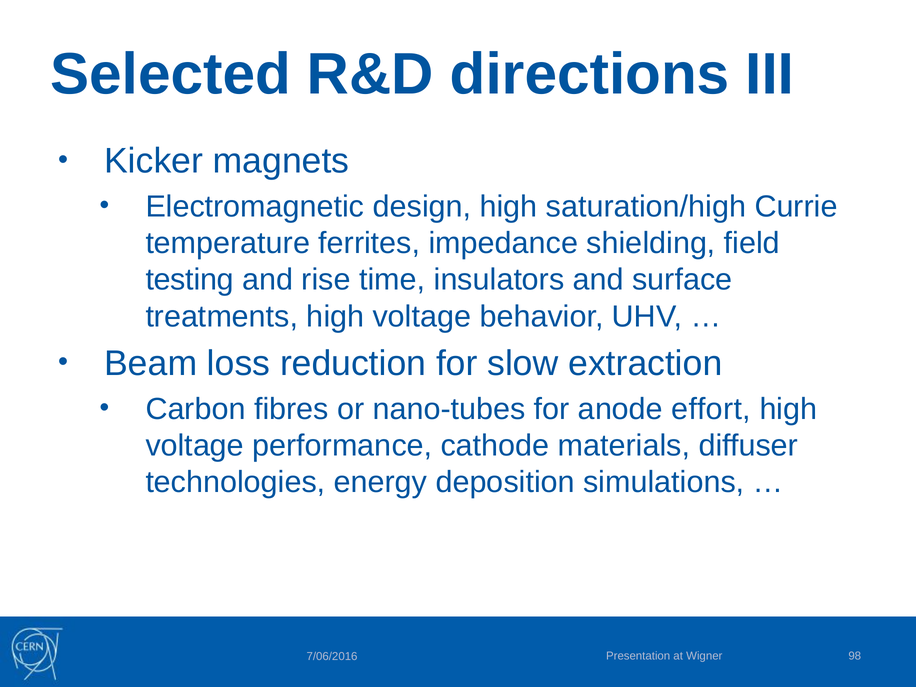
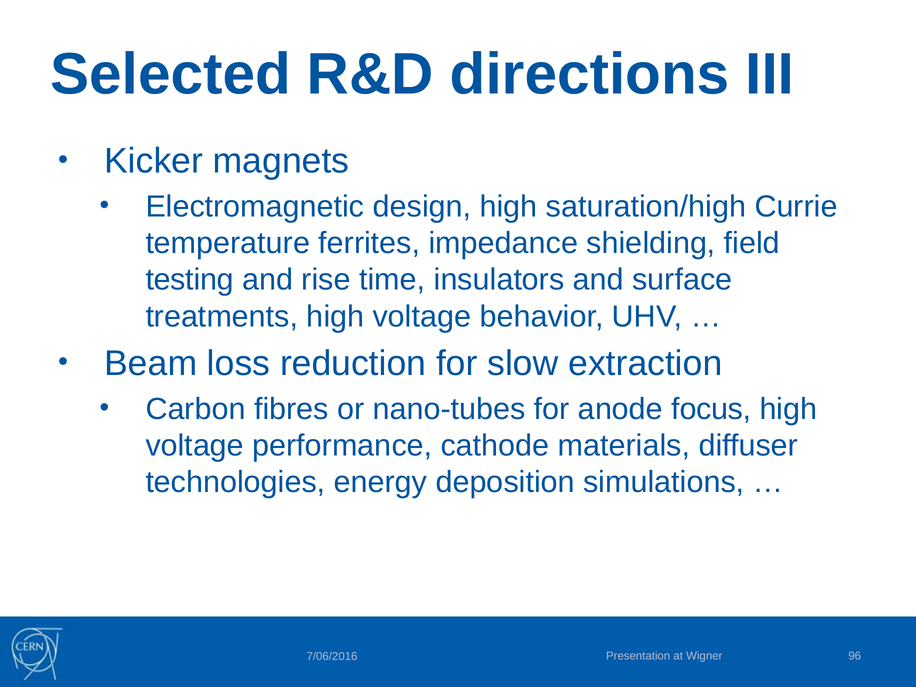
effort: effort -> focus (711, 409)
98: 98 -> 96 (855, 656)
